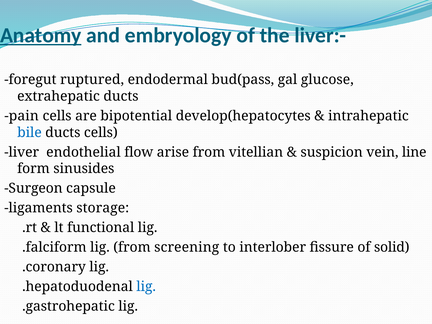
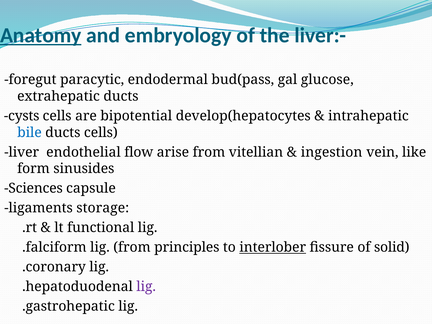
ruptured: ruptured -> paracytic (92, 80)
pain: pain -> cysts (22, 116)
suspicion: suspicion -> ingestion (332, 152)
line: line -> like (414, 152)
Surgeon: Surgeon -> Sciences (33, 188)
screening: screening -> principles (187, 247)
interlober underline: none -> present (273, 247)
lig colour: blue -> purple (146, 287)
